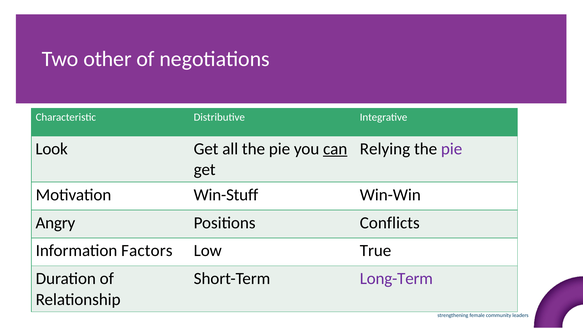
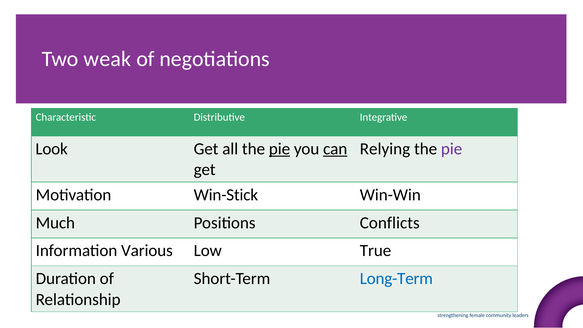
other: other -> weak (107, 59)
pie underline: none -> present (280, 149)
Win-Stuff: Win-Stuff -> Win-Stick (226, 195)
Angry: Angry -> Much (55, 223)
Factors: Factors -> Various (147, 251)
Long-Term colour: purple -> blue (396, 279)
